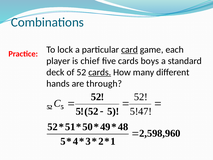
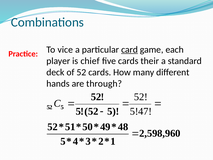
lock: lock -> vice (65, 49)
boys: boys -> their (150, 61)
cards underline: present -> none (100, 72)
